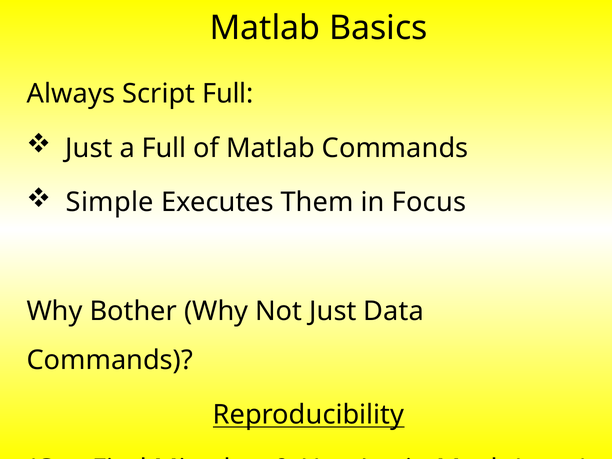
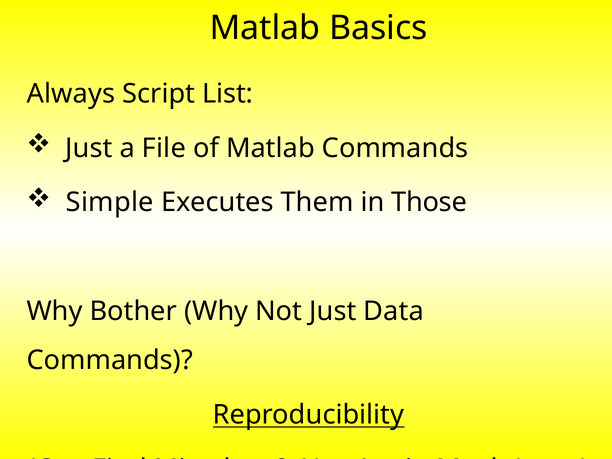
Script Full: Full -> List (228, 94)
a Full: Full -> File (164, 148)
Focus: Focus -> Those (429, 203)
